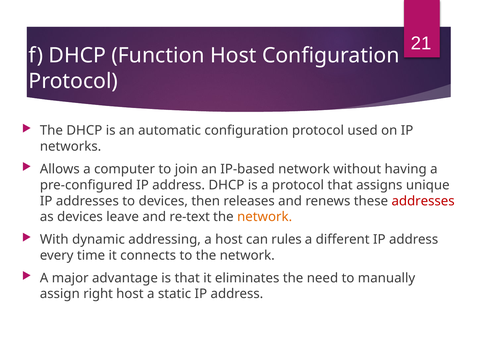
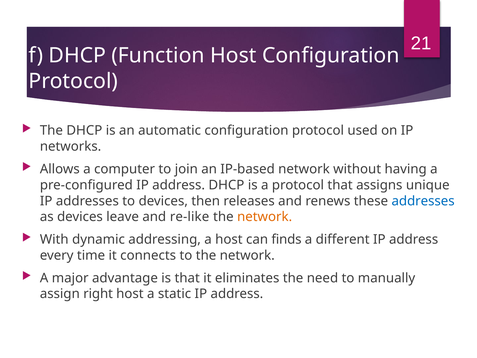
addresses colour: red -> blue (423, 201)
re-text: re-text -> re-like (190, 217)
rules: rules -> finds (287, 239)
